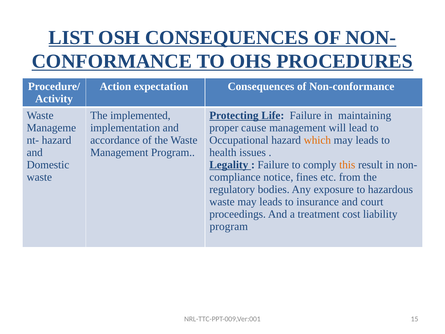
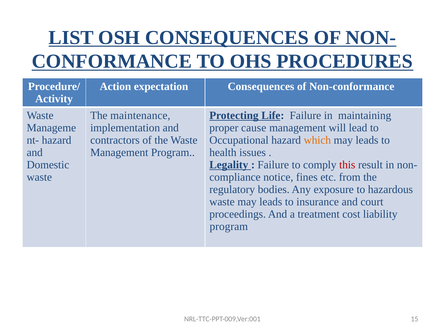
implemented: implemented -> maintenance (140, 115)
accordance: accordance -> contractors (115, 140)
this colour: orange -> red (347, 165)
